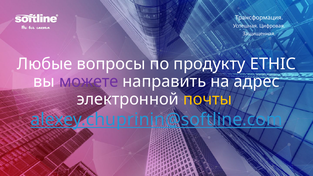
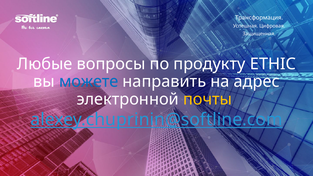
можете colour: purple -> blue (89, 82)
